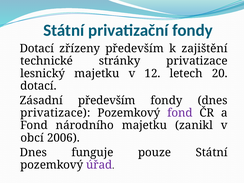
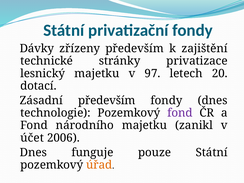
Dotací: Dotací -> Dávky (37, 49)
12: 12 -> 97 (152, 73)
privatizace: privatizace -> technologie (55, 113)
obcí: obcí -> účet (32, 138)
úřad colour: purple -> orange (99, 165)
